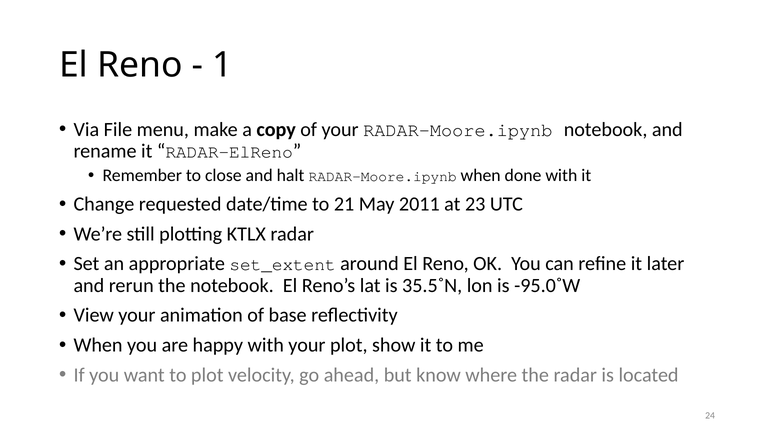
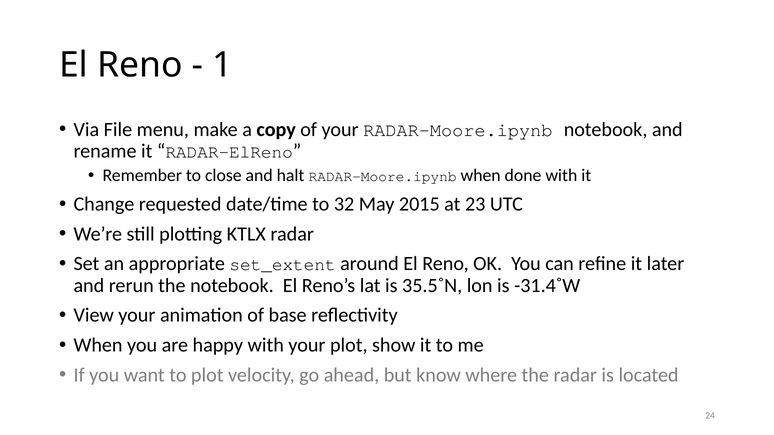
21: 21 -> 32 (344, 204)
2011: 2011 -> 2015 (419, 204)
-95.0˚W: -95.0˚W -> -31.4˚W (547, 286)
